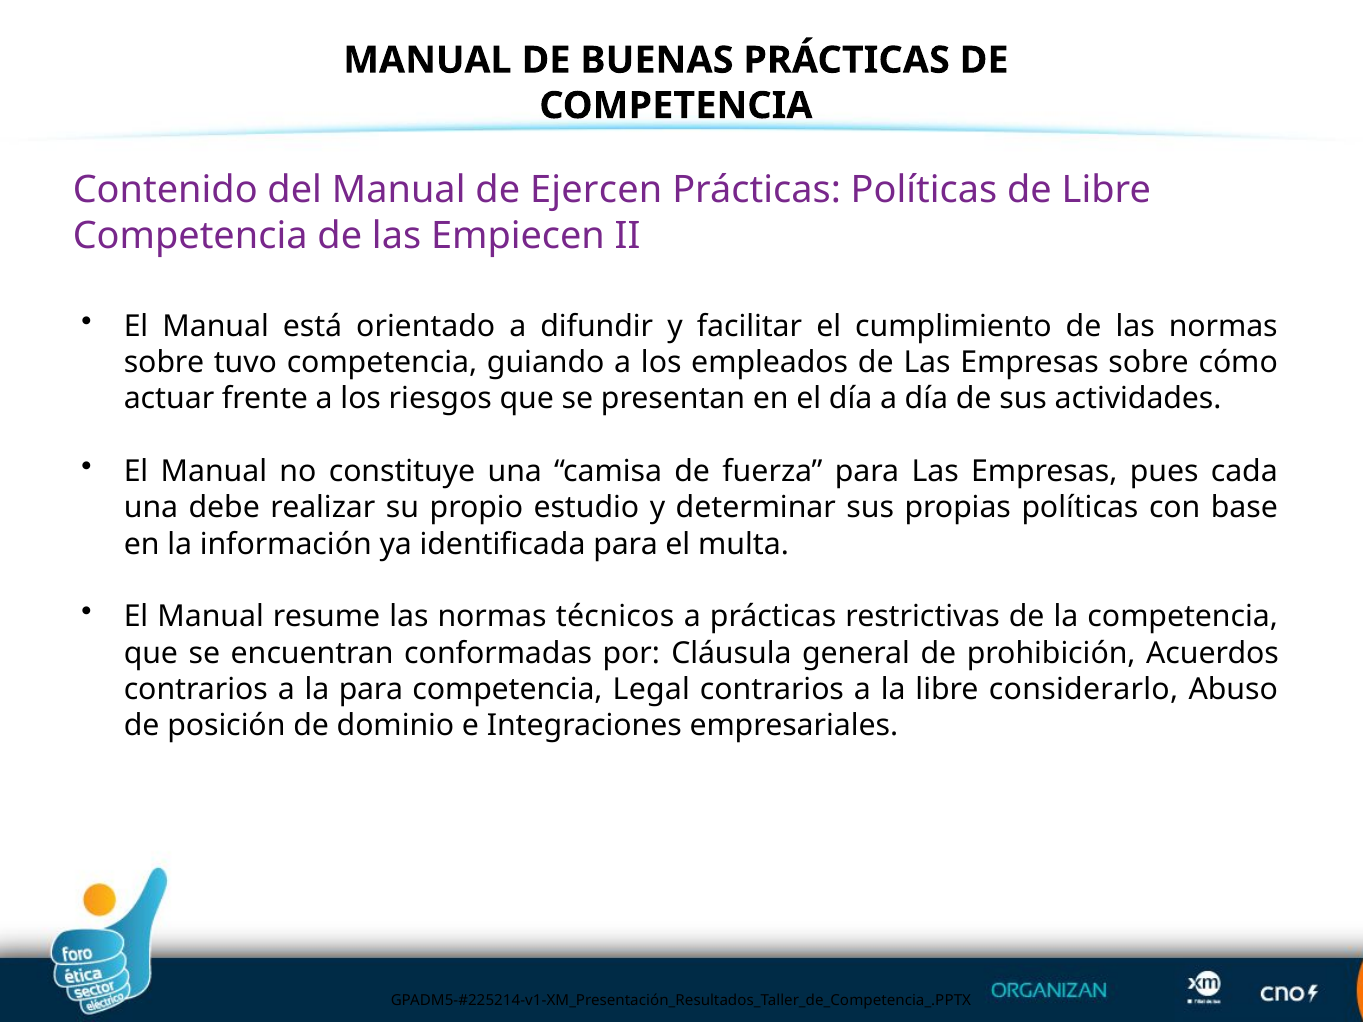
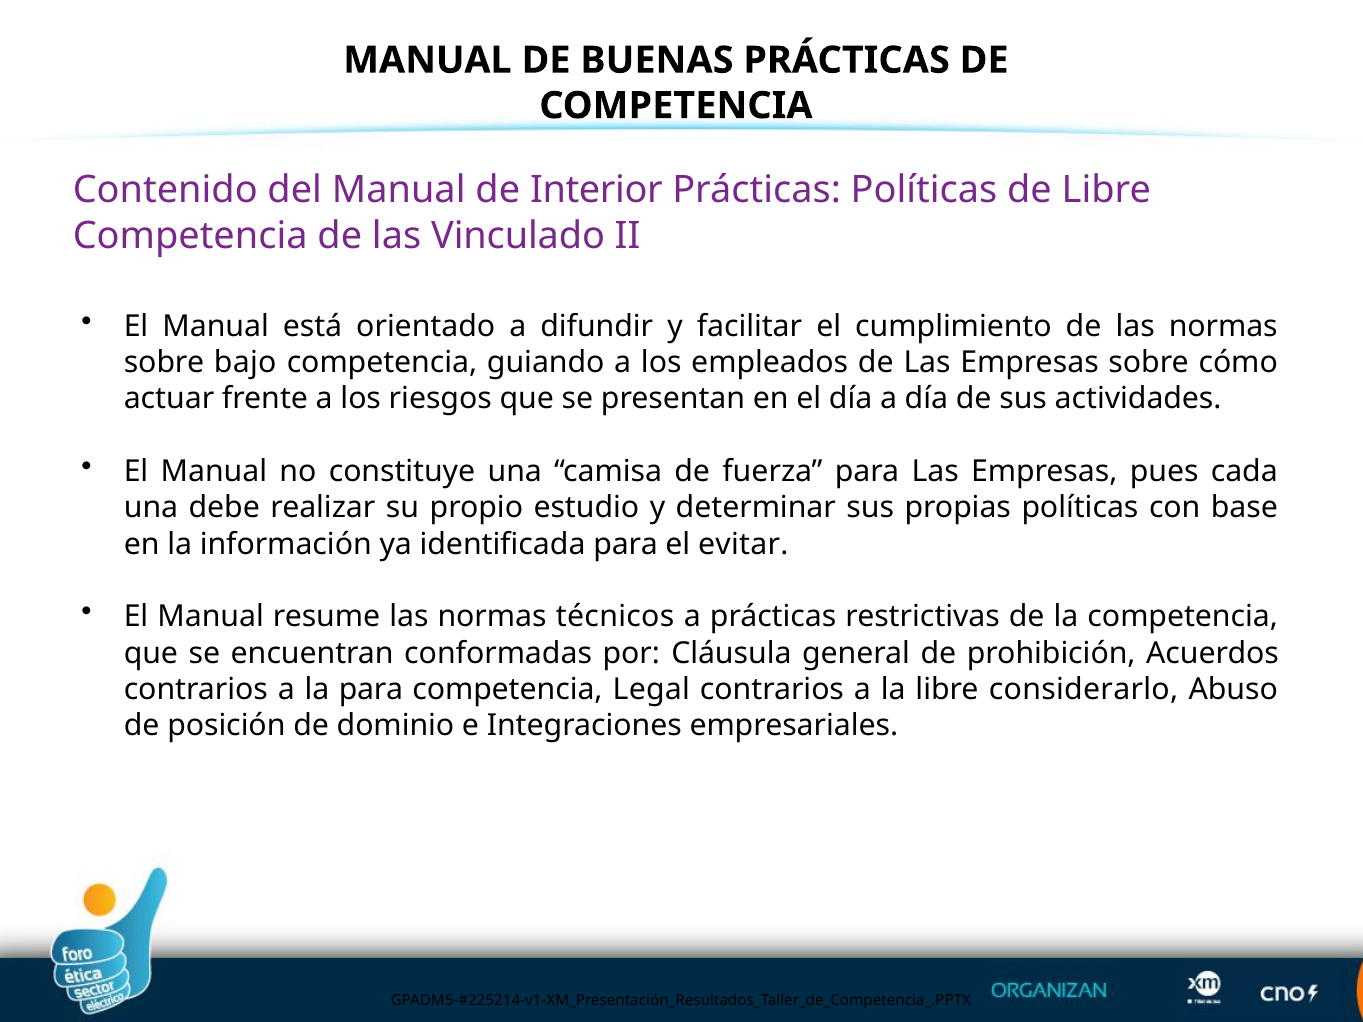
Ejercen: Ejercen -> Interior (596, 190)
Empiecen: Empiecen -> Vinculado (518, 236)
tuvo: tuvo -> bajo (245, 363)
multa: multa -> evitar (743, 544)
